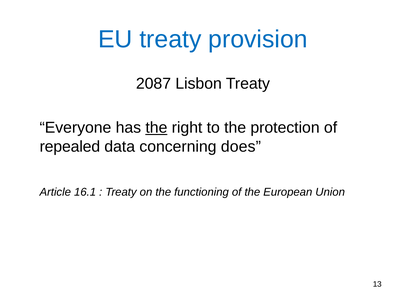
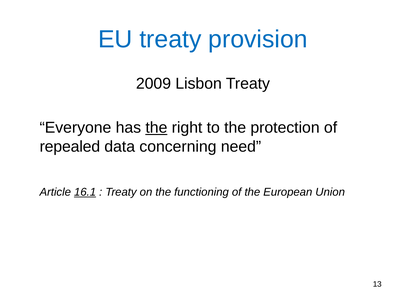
2087: 2087 -> 2009 (154, 84)
does: does -> need (241, 147)
16.1 underline: none -> present (85, 193)
